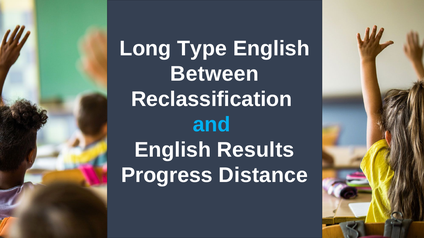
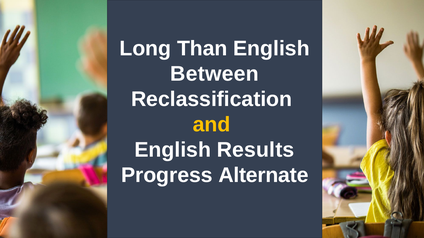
Type: Type -> Than (202, 49)
and colour: light blue -> yellow (212, 125)
Distance: Distance -> Alternate (263, 176)
